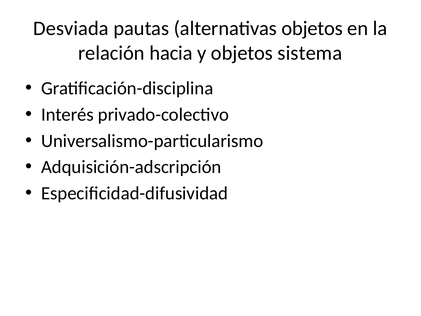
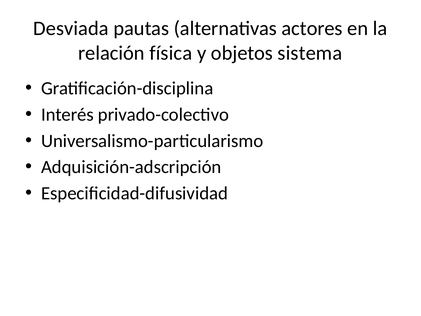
alternativas objetos: objetos -> actores (312, 28)
hacia: hacia -> física (171, 53)
